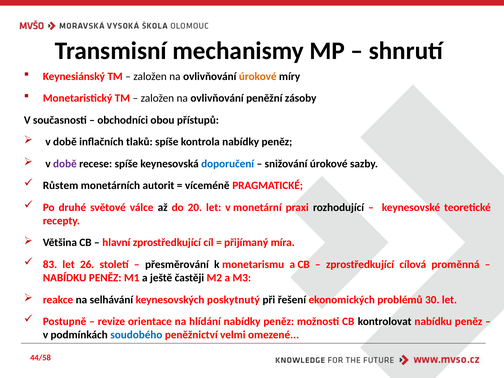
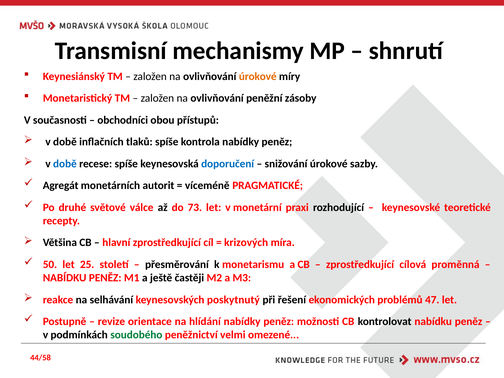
době colour: purple -> blue (65, 164)
Růstem: Růstem -> Agregát (61, 185)
20: 20 -> 73 (195, 207)
přijímaný: přijímaný -> krizových (246, 243)
83: 83 -> 50 (50, 264)
26: 26 -> 25 (87, 264)
30: 30 -> 47 (432, 300)
soudobého colour: blue -> green (136, 335)
